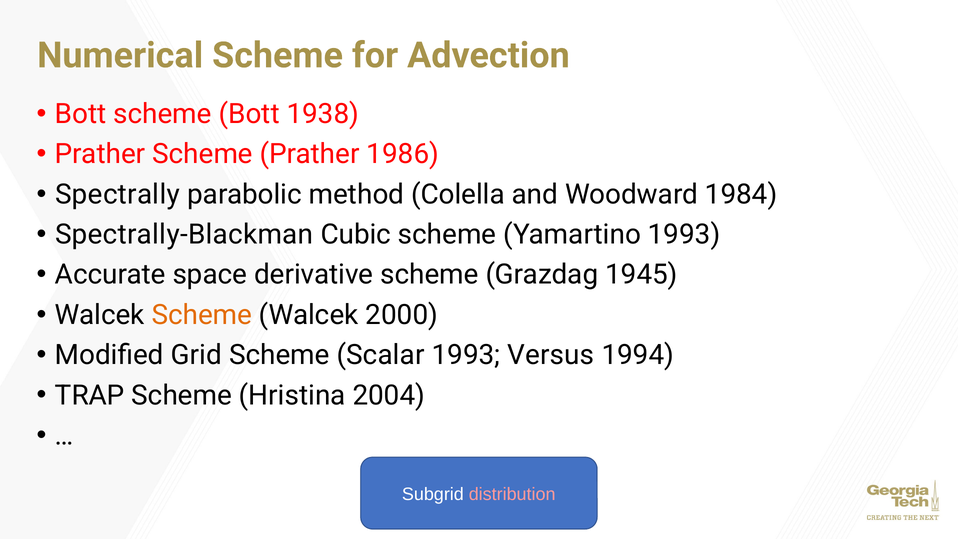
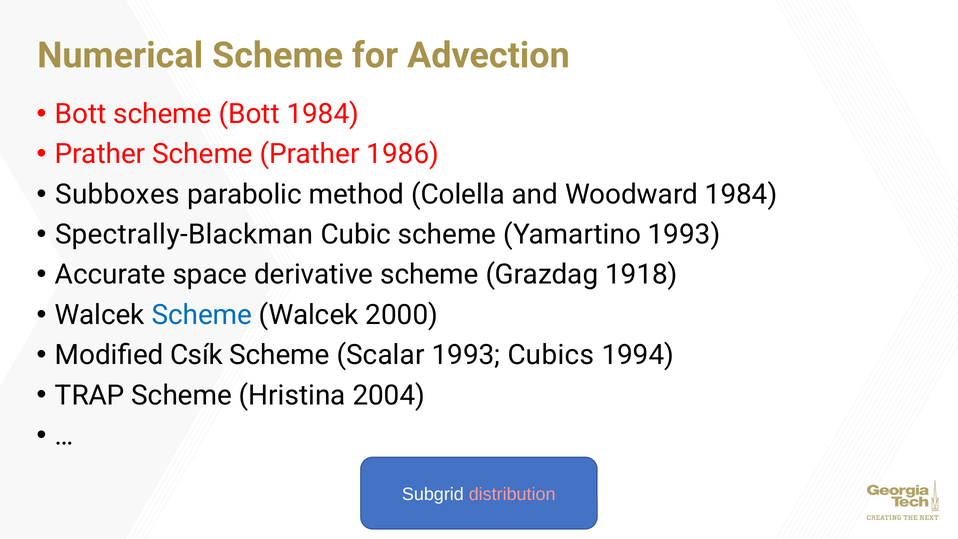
Bott 1938: 1938 -> 1984 (323, 114)
Spectrally: Spectrally -> Subboxes (117, 194)
1945: 1945 -> 1918 (641, 275)
Scheme colour: orange -> blue (202, 315)
Grid: Grid -> Csík (197, 355)
Versus: Versus -> Cubics (551, 355)
